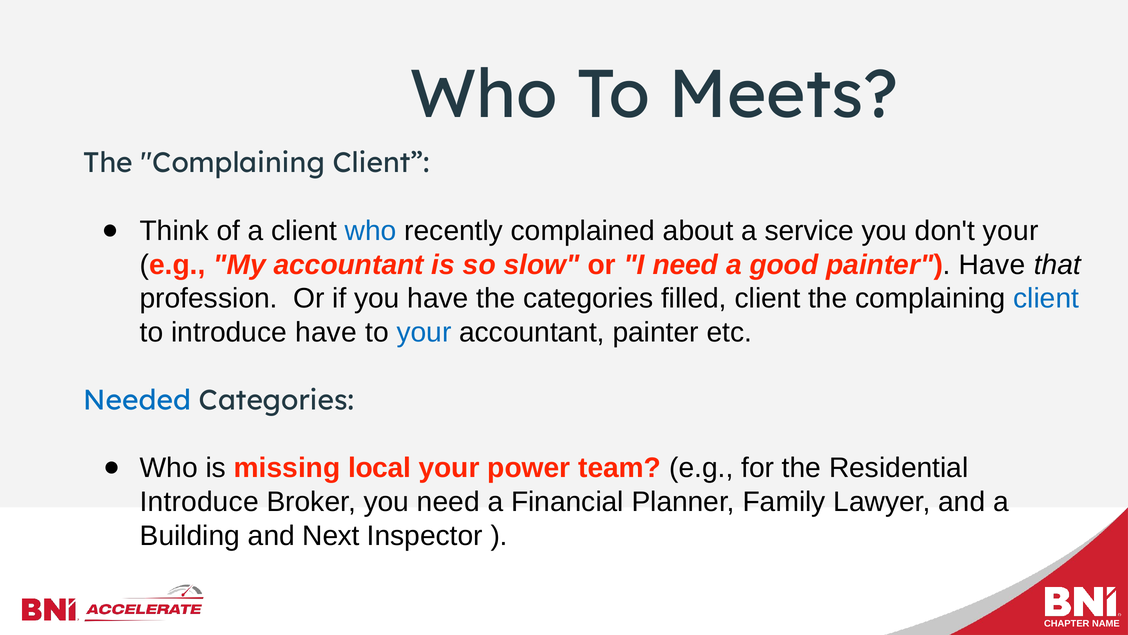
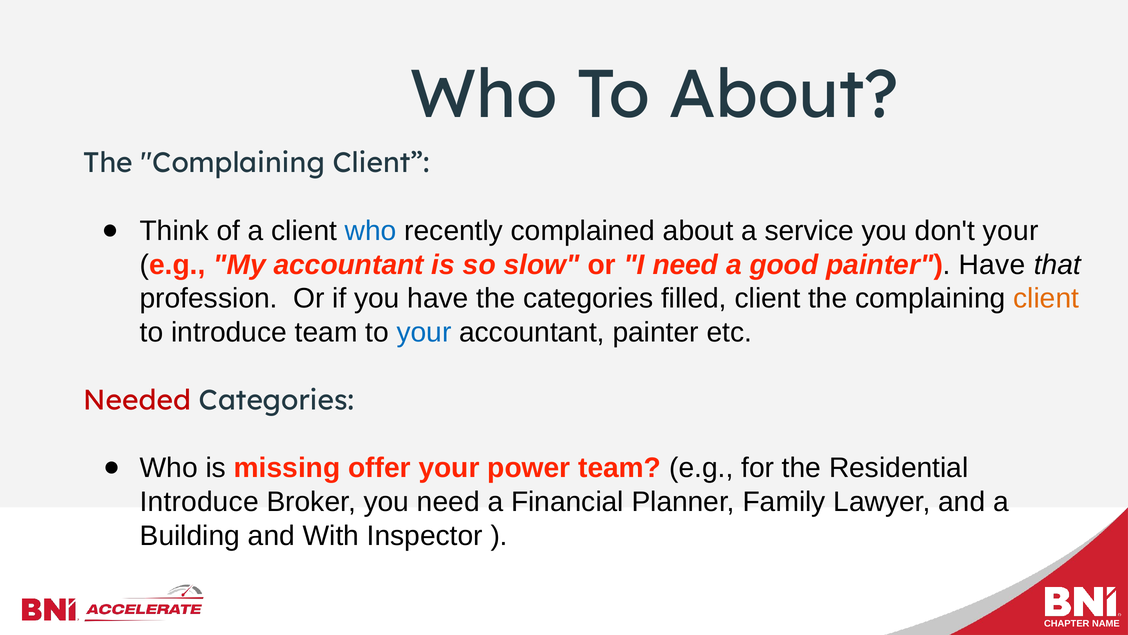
To Meets: Meets -> About (784, 95)
client colour: blue -> orange (1046, 298)
introduce have: have -> team (326, 332)
Needed colour: blue -> red (137, 400)
local: local -> offer (379, 468)
Next: Next -> With (331, 535)
